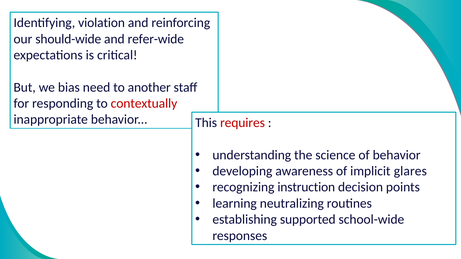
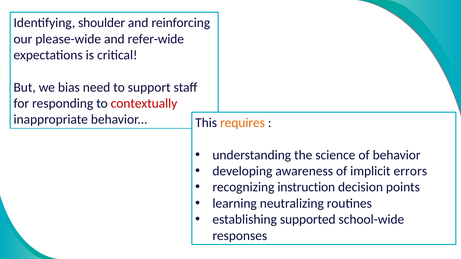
violation: violation -> shoulder (102, 23)
should-wide: should-wide -> please-wide (68, 39)
another: another -> support (149, 87)
requires colour: red -> orange (243, 123)
glares: glares -> errors (410, 171)
